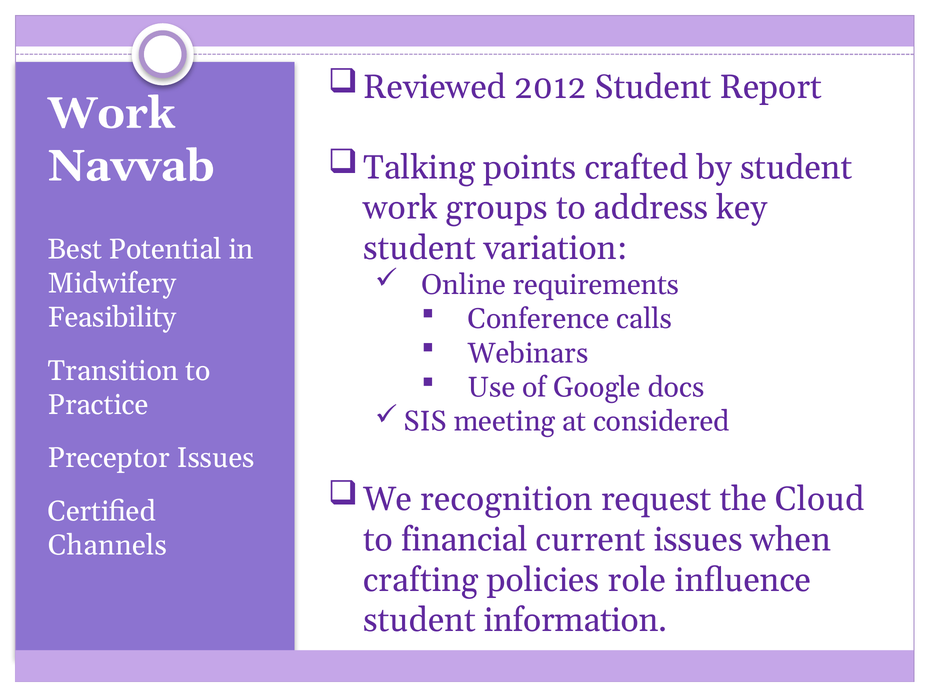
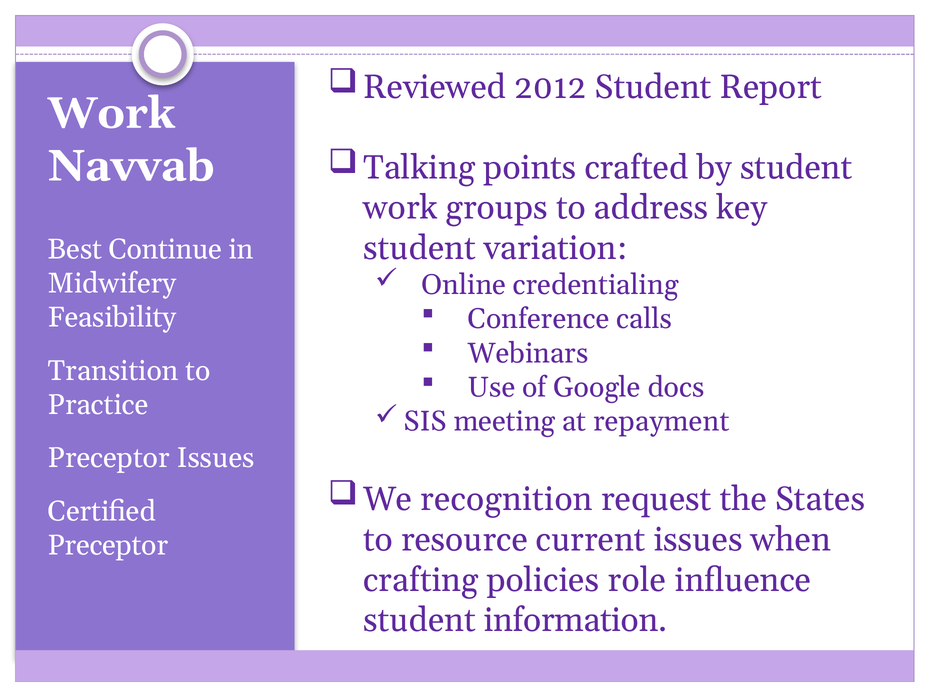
Potential: Potential -> Continue (166, 249)
requirements: requirements -> credentialing (596, 285)
considered: considered -> repayment (661, 421)
Cloud: Cloud -> States (820, 499)
financial: financial -> resource (464, 539)
Channels: Channels -> Preceptor (108, 545)
